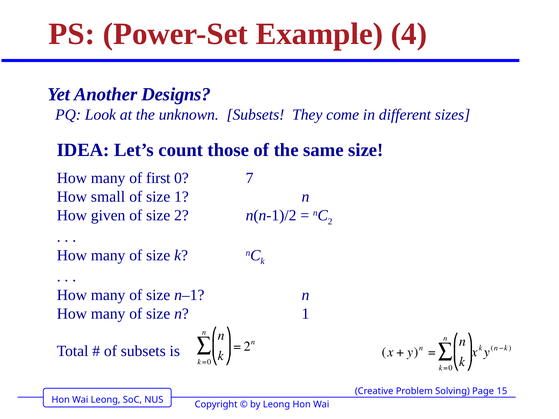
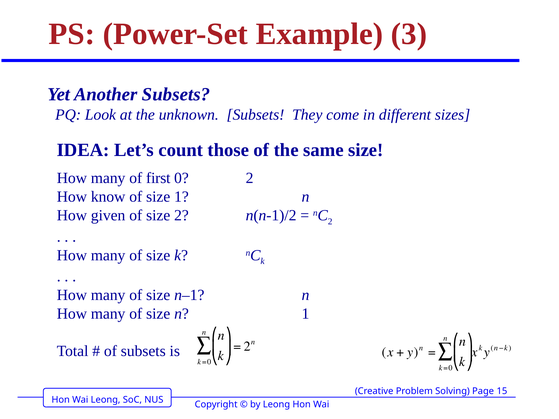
4: 4 -> 3 (409, 34)
Another Designs: Designs -> Subsets (176, 94)
0 7: 7 -> 2 (250, 178)
small: small -> know (108, 197)
